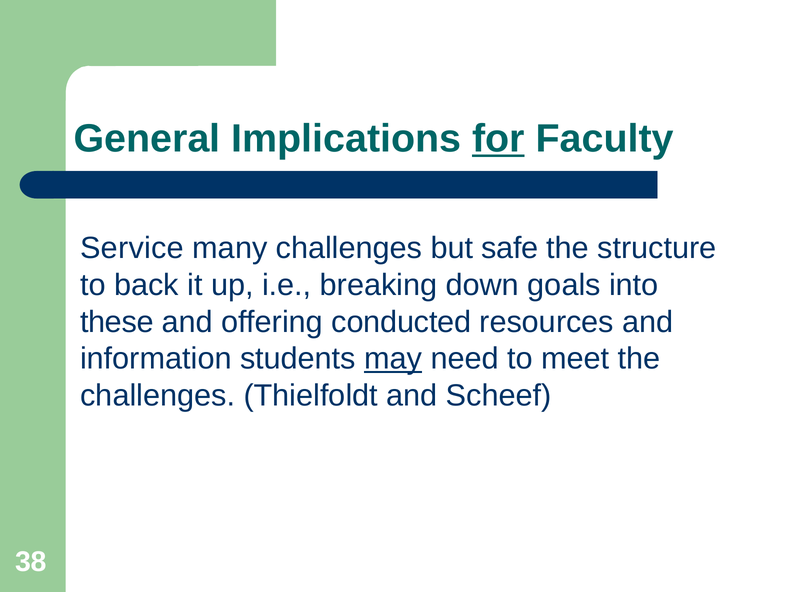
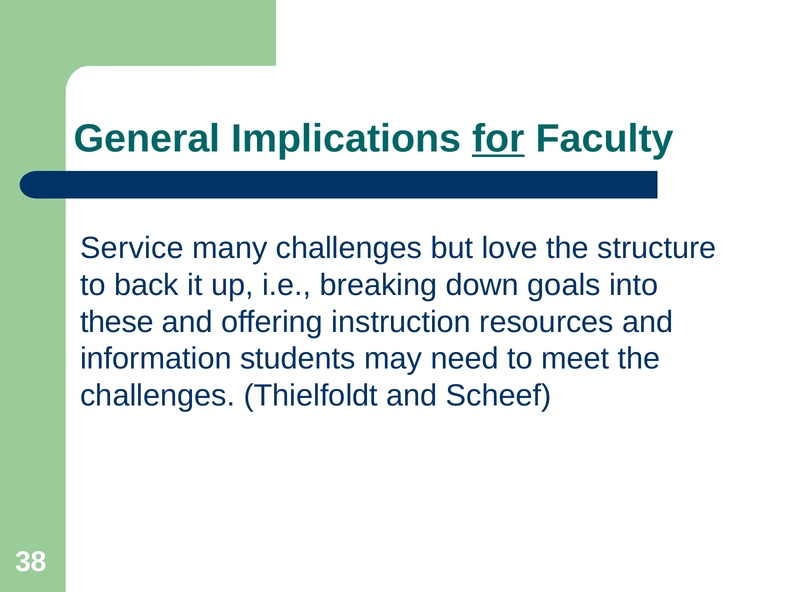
safe: safe -> love (510, 248)
conducted: conducted -> instruction (401, 322)
may underline: present -> none (393, 359)
